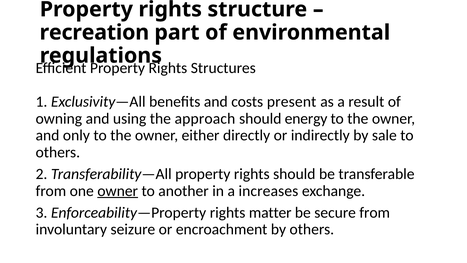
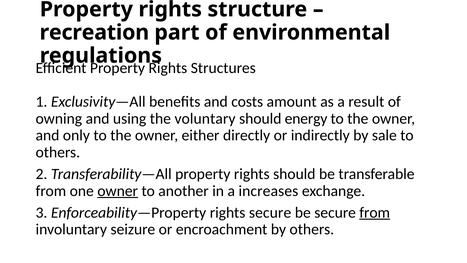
present: present -> amount (292, 102)
approach: approach -> voluntary (205, 118)
rights matter: matter -> secure (270, 212)
from underline: none -> present (375, 212)
